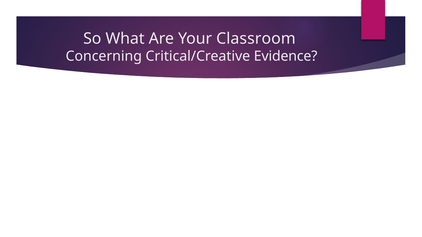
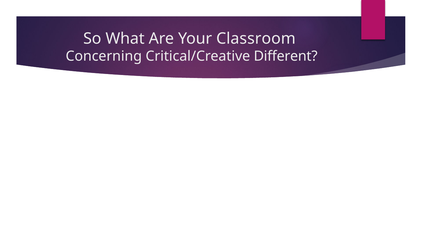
Evidence: Evidence -> Different (286, 56)
